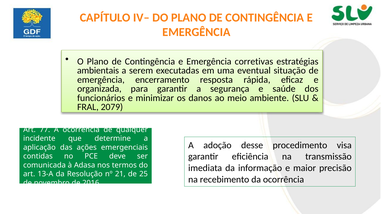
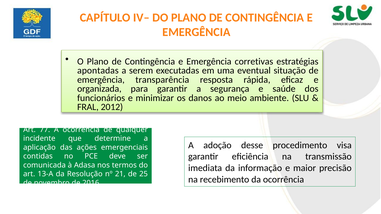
ambientais: ambientais -> apontadas (98, 71)
encerramento: encerramento -> transparência (162, 80)
2079: 2079 -> 2012 (112, 107)
